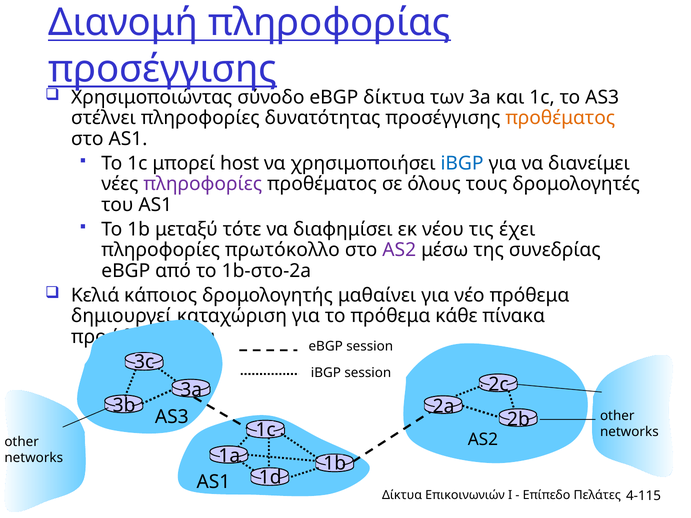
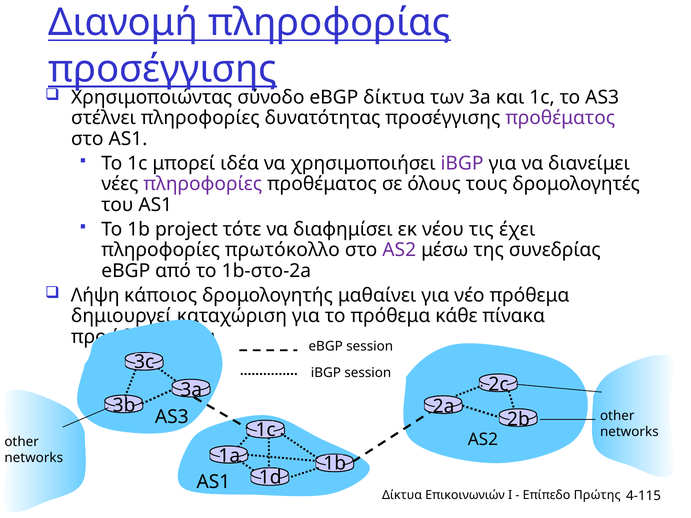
προθέματος colour: orange -> purple (560, 118)
host: host -> ιδέα (240, 163)
iBGP colour: blue -> purple (462, 163)
μεταξύ: μεταξύ -> project (186, 229)
Κελιά: Κελιά -> Λήψη (95, 296)
Πελάτες: Πελάτες -> Πρώτης (597, 496)
